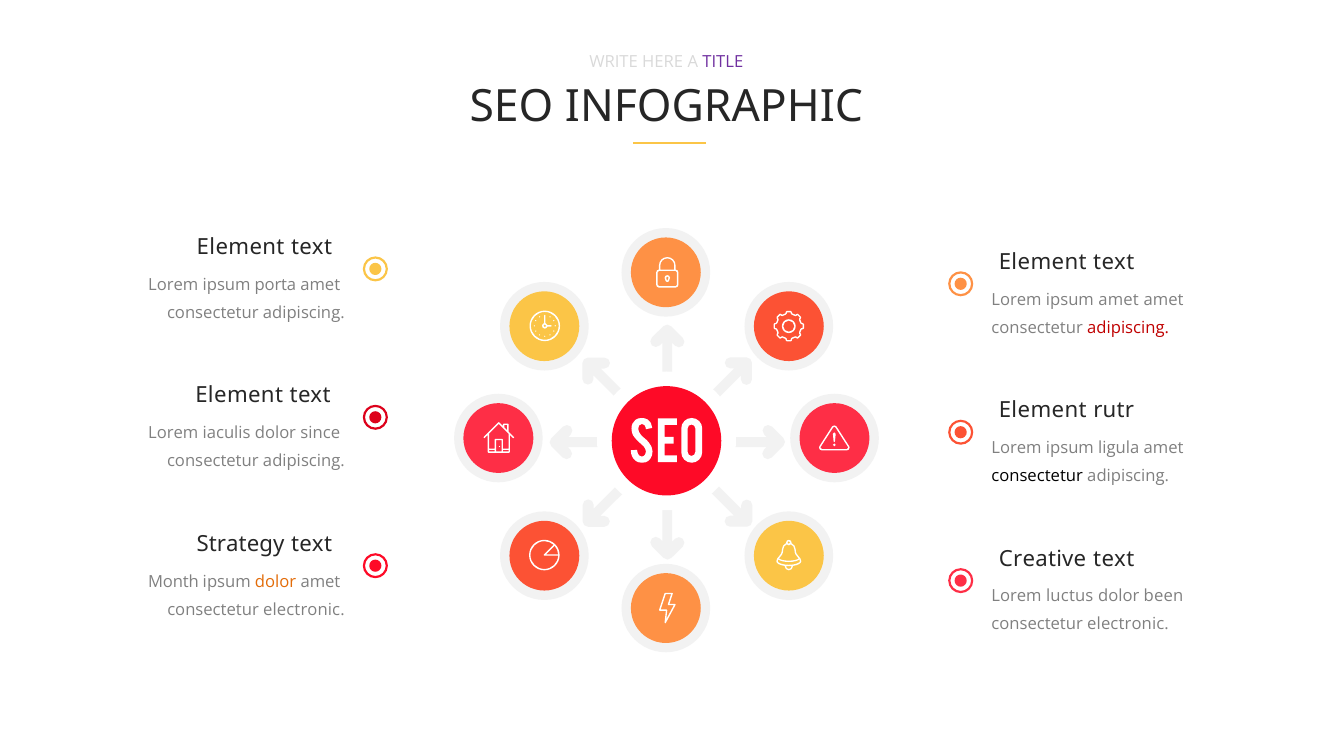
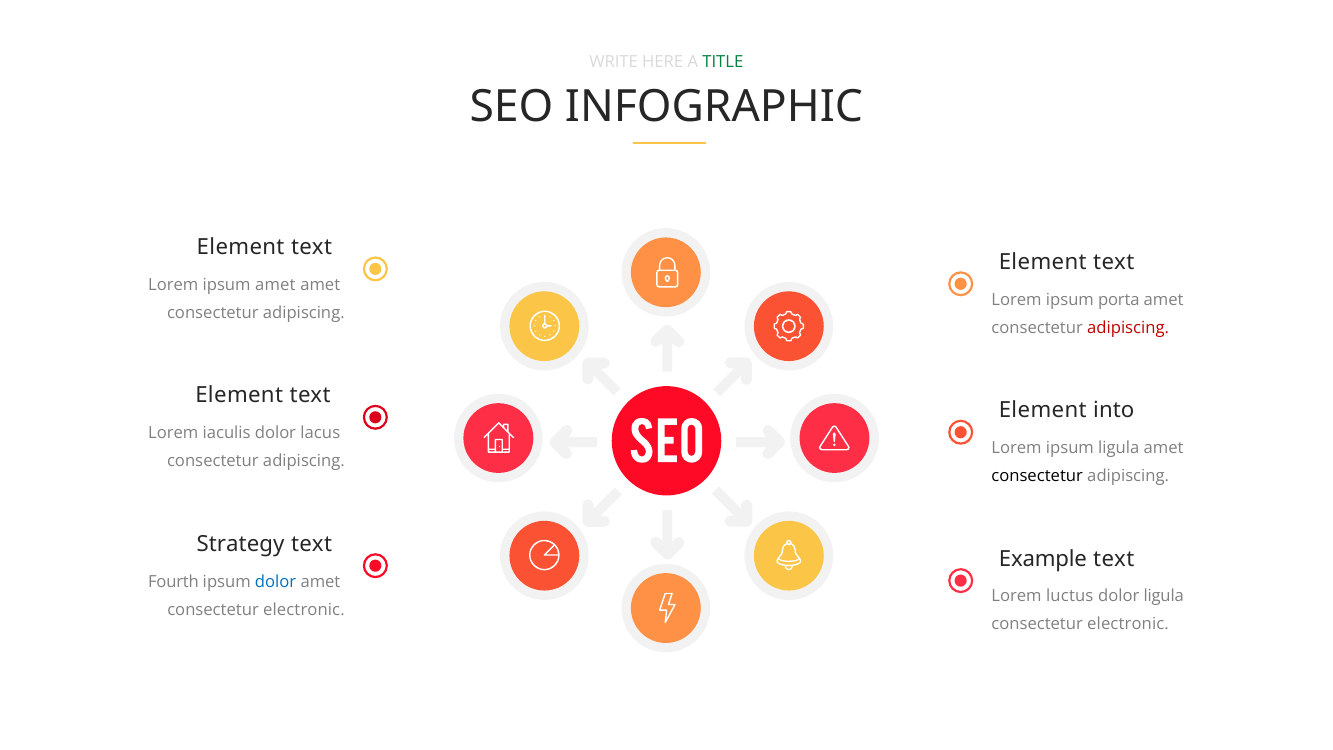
TITLE colour: purple -> green (723, 62)
ipsum porta: porta -> amet (275, 285)
ipsum amet: amet -> porta (1119, 300)
rutr: rutr -> into (1114, 410)
since: since -> lacus (320, 433)
Creative: Creative -> Example (1043, 559)
Month: Month -> Fourth (173, 581)
dolor colour: orange -> blue (276, 581)
dolor been: been -> ligula (1164, 596)
